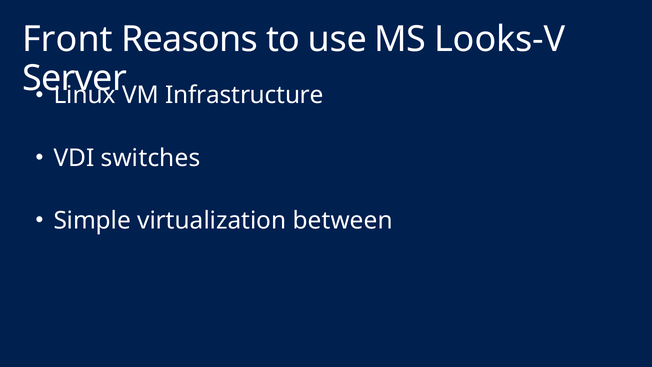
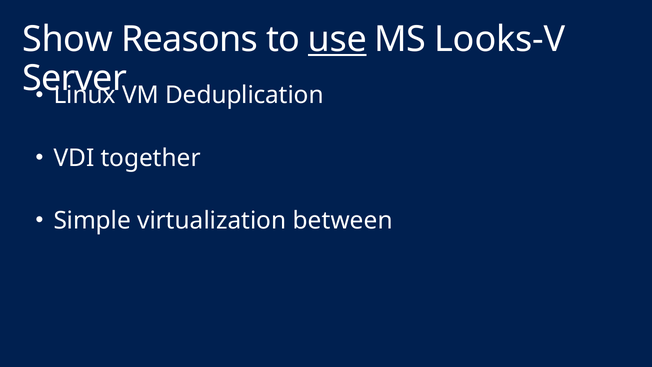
Front: Front -> Show (68, 40)
use underline: none -> present (337, 40)
Infrastructure: Infrastructure -> Deduplication (244, 95)
switches: switches -> together (151, 158)
